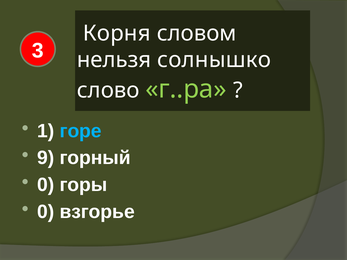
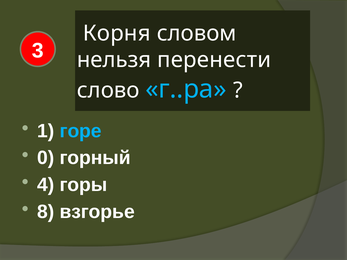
солнышко: солнышко -> перенести (214, 60)
г..ра colour: light green -> light blue (186, 89)
9: 9 -> 0 (46, 158)
0: 0 -> 4 (46, 185)
0: 0 -> 8 (46, 212)
